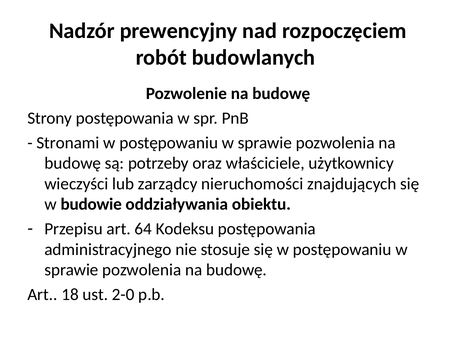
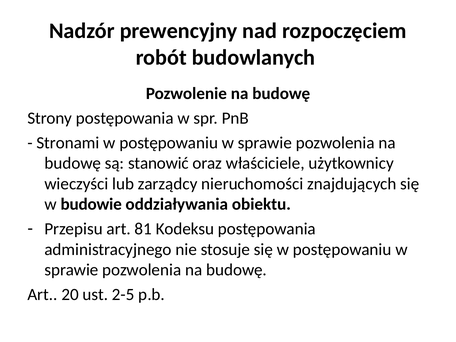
potrzeby: potrzeby -> stanowić (158, 163)
64: 64 -> 81 (143, 229)
18: 18 -> 20 (70, 295)
2-0: 2-0 -> 2-5 (123, 295)
